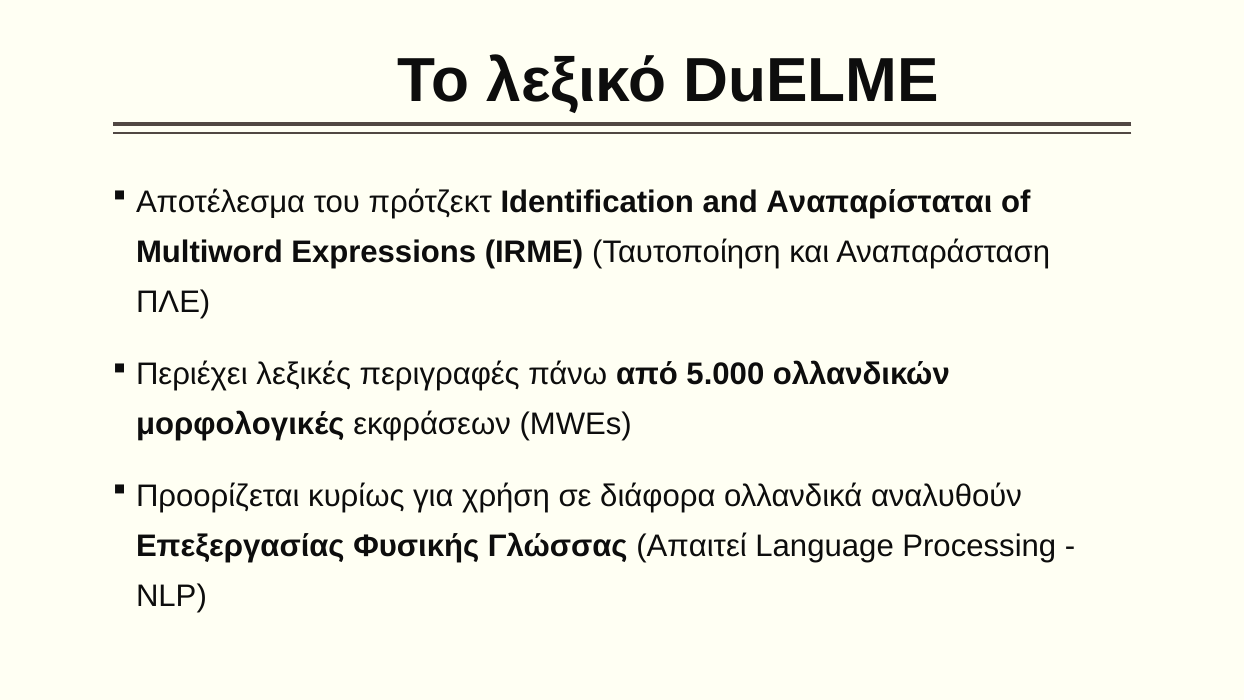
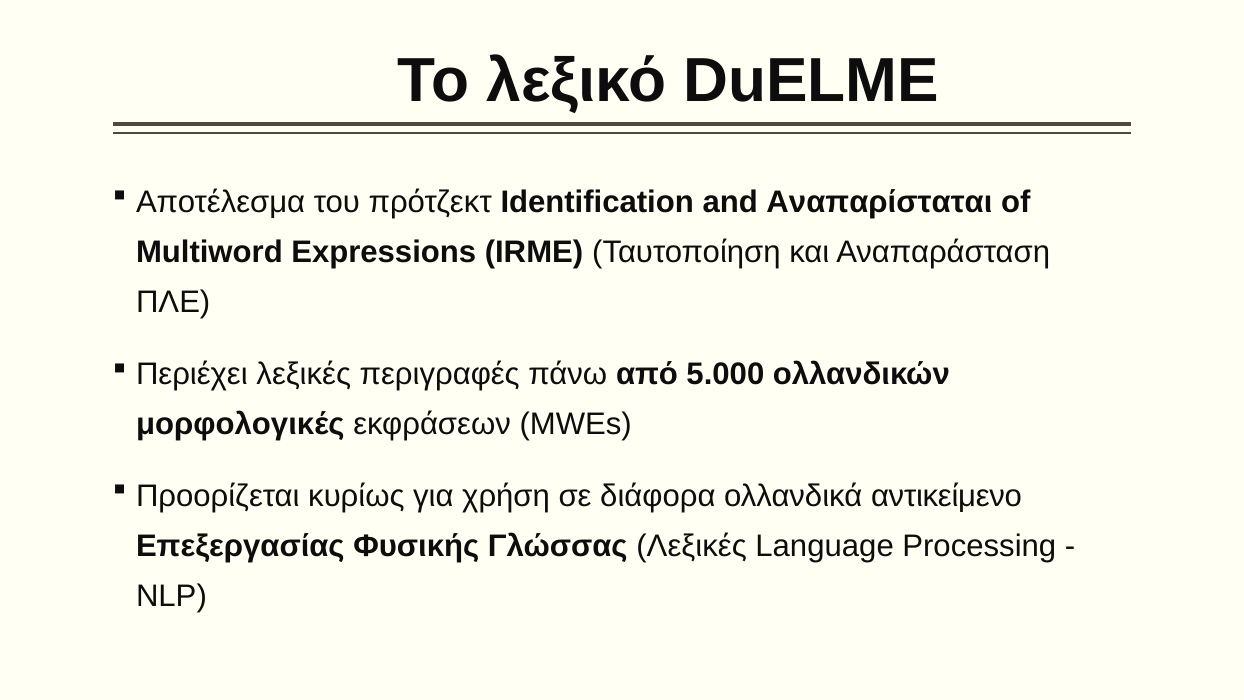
αναλυθούν: αναλυθούν -> αντικείμενο (947, 496)
Γλώσσας Απαιτεί: Απαιτεί -> Λεξικές (692, 546)
